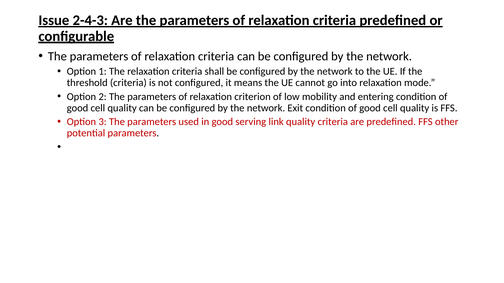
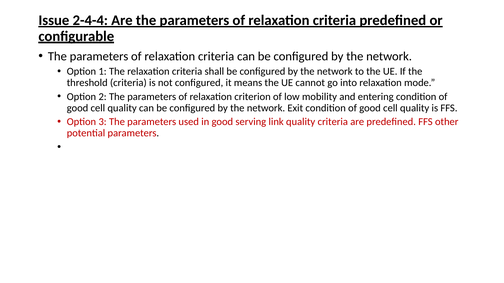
2-4-3: 2-4-3 -> 2-4-4 (90, 20)
